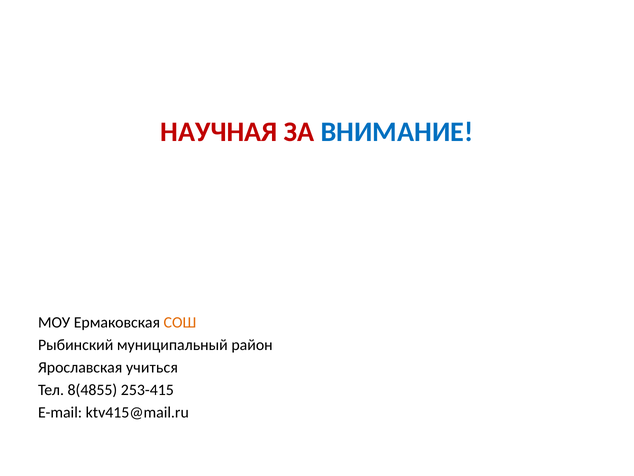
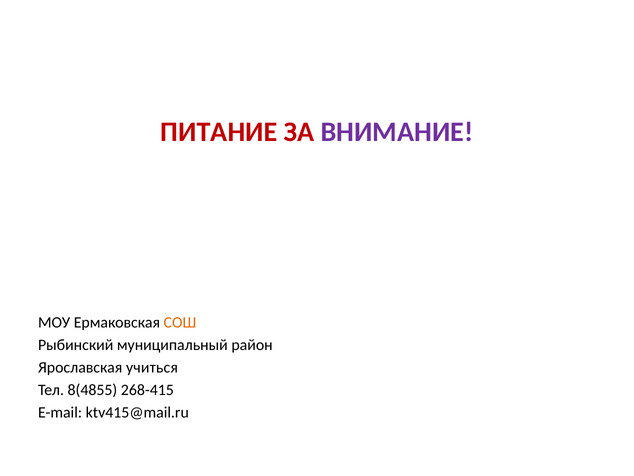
НАУЧНАЯ: НАУЧНАЯ -> ПИТАНИЕ (219, 132)
ВНИМАНИЕ colour: blue -> purple (397, 132)
253-415: 253-415 -> 268-415 (147, 389)
